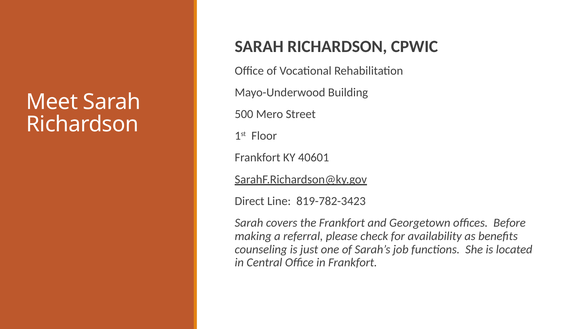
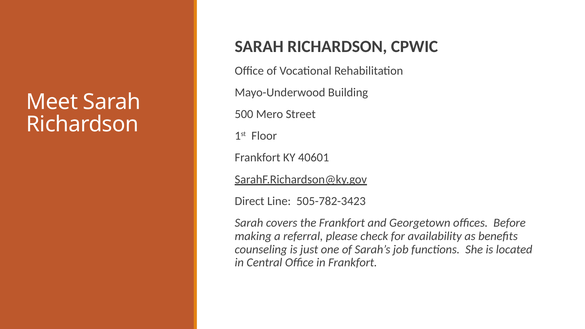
819-782-3423: 819-782-3423 -> 505-782-3423 (331, 201)
